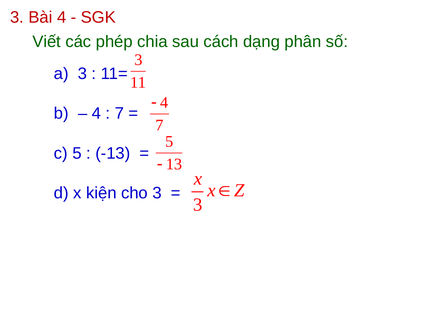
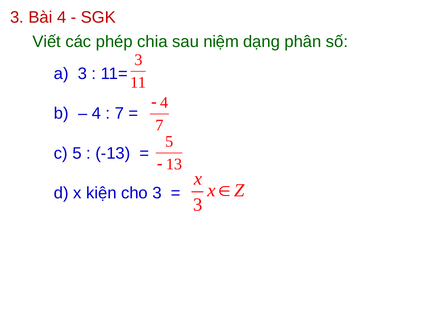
cách: cách -> niệm (221, 42)
